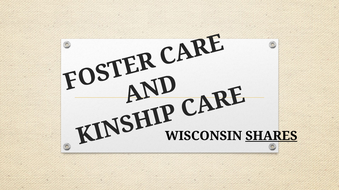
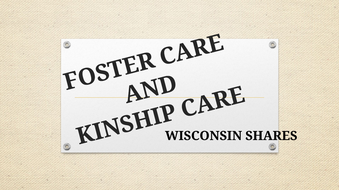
SHARES underline: present -> none (271, 136)
